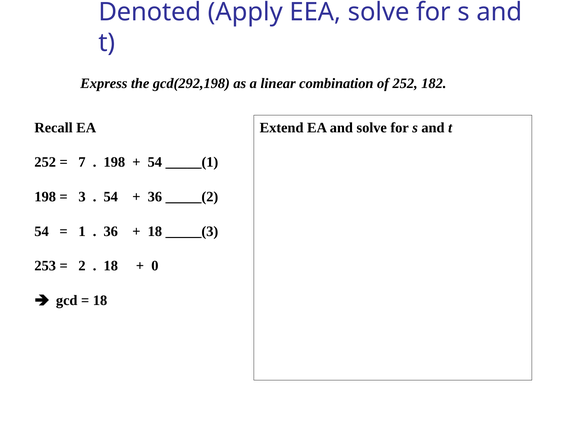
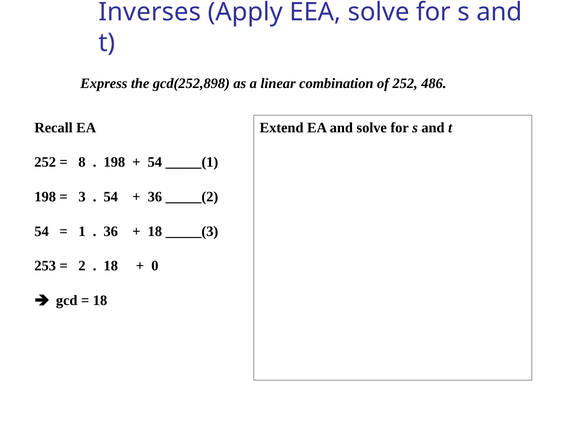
Denoted: Denoted -> Inverses (150, 12)
gcd(292,198: gcd(292,198 -> gcd(252,898 (191, 83)
182: 182 -> 486 (434, 83)
7: 7 -> 8 (82, 162)
